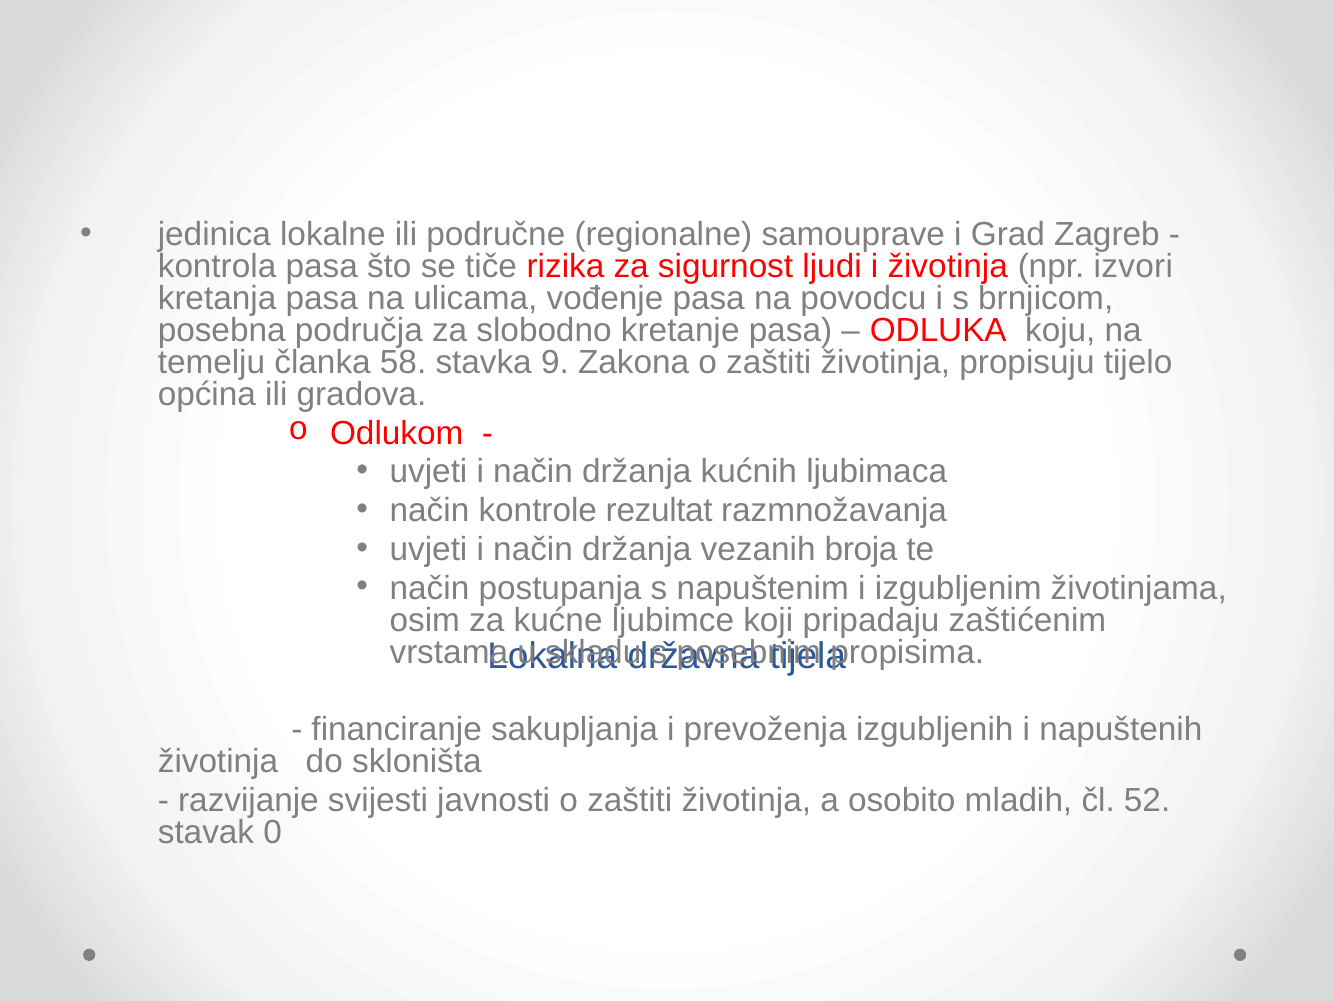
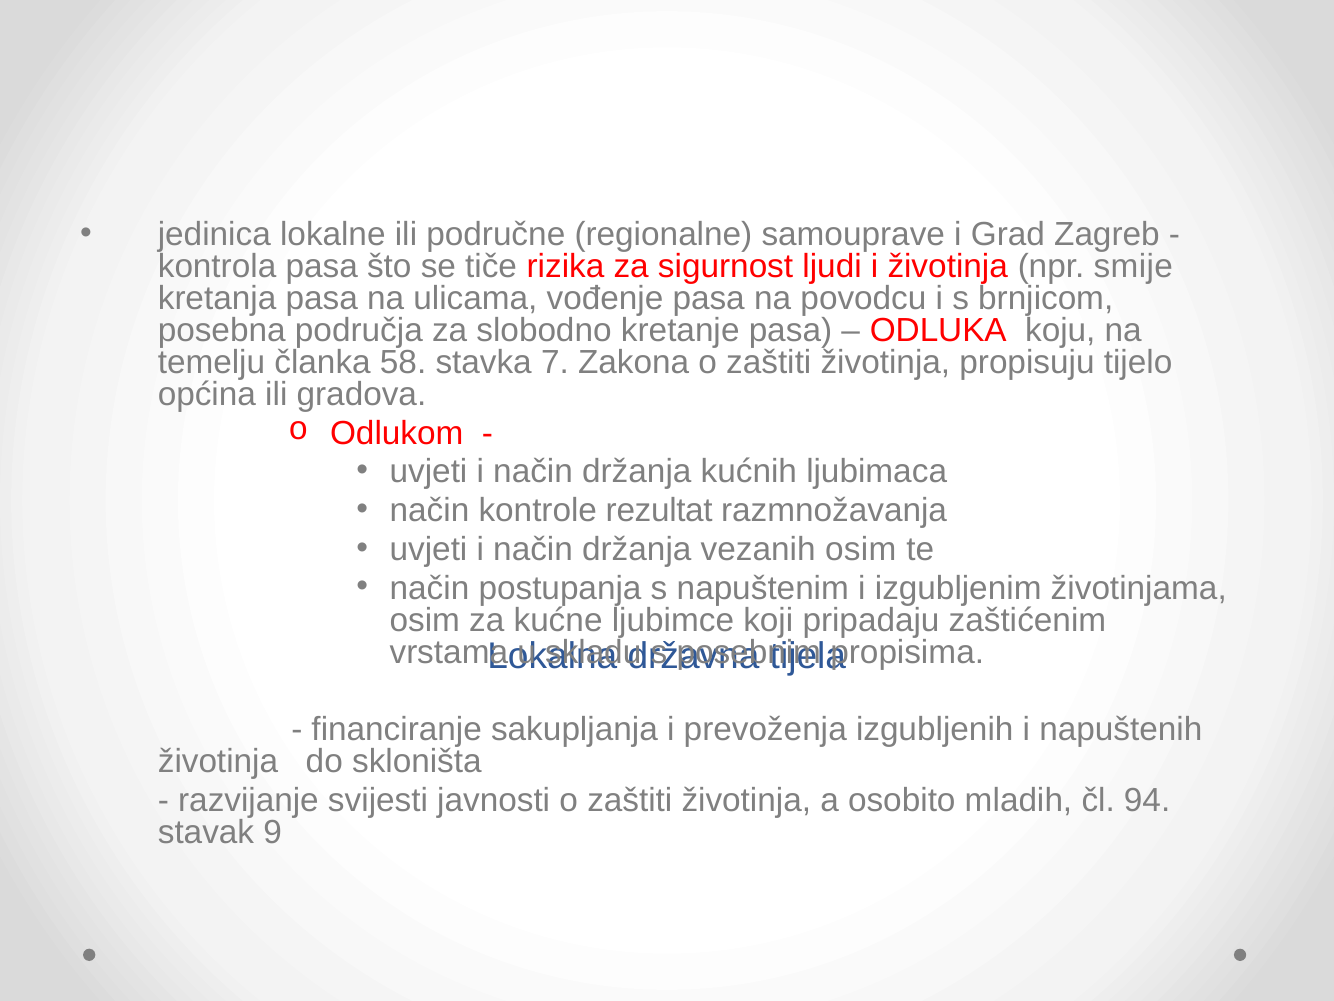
izvori: izvori -> smije (1133, 266)
9: 9 -> 7 (555, 362)
vezanih broja: broja -> osim (861, 549)
52: 52 -> 94 (1147, 800)
0: 0 -> 9 (273, 832)
